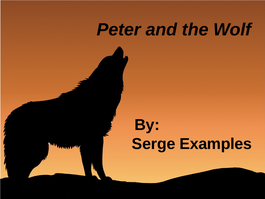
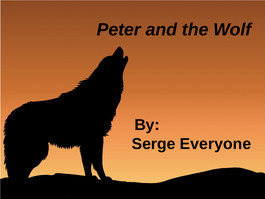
Examples: Examples -> Everyone (216, 144)
